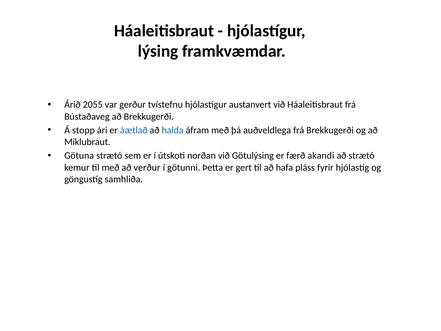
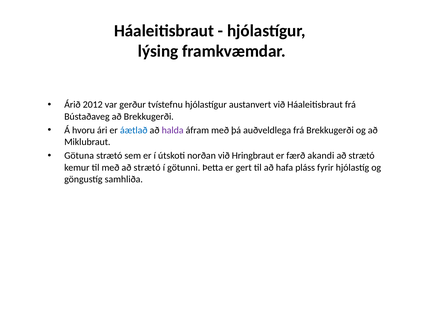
2055: 2055 -> 2012 (93, 105)
stopp: stopp -> hvoru (84, 130)
halda colour: blue -> purple (173, 130)
Götulýsing: Götulýsing -> Hringbraut (253, 156)
með að verður: verður -> strætó (147, 167)
